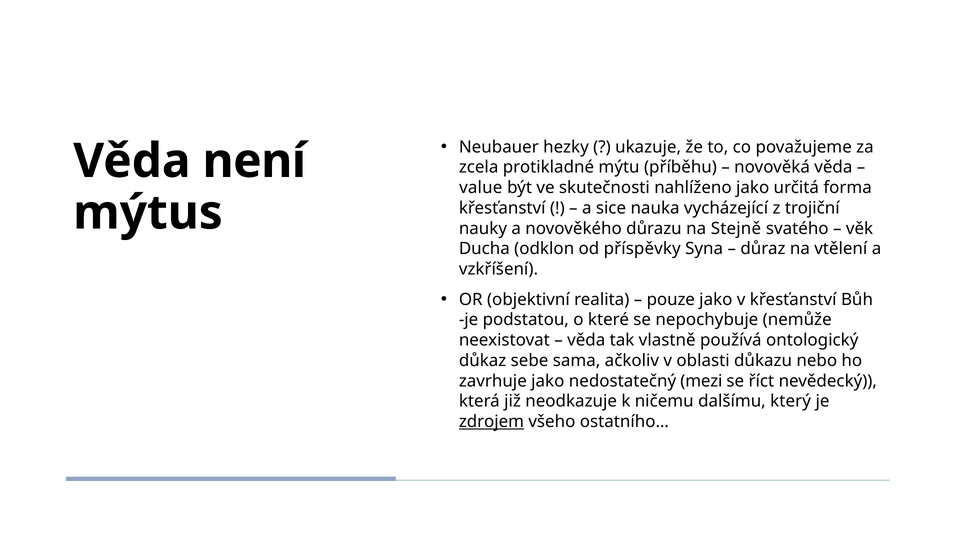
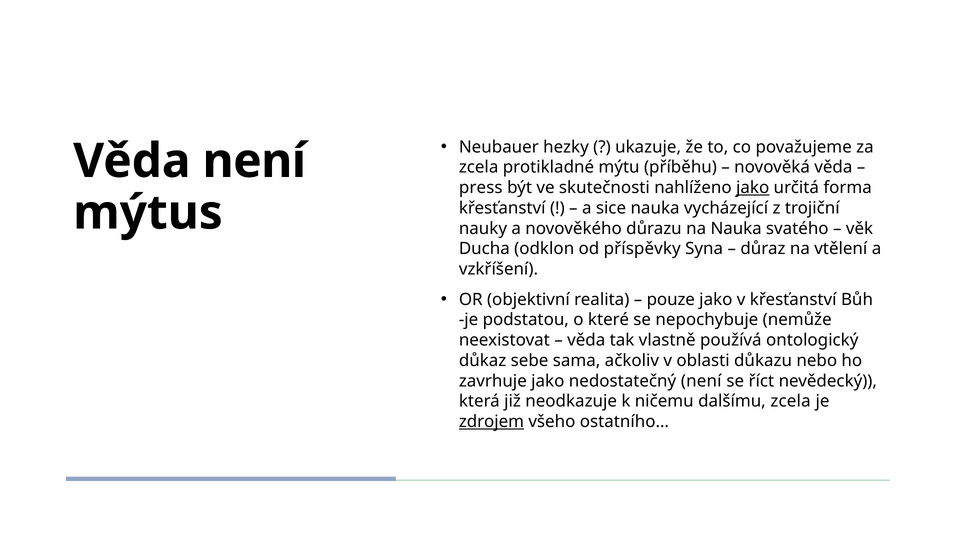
value: value -> press (481, 188)
jako underline: none -> present (753, 188)
na Stejně: Stejně -> Nauka (736, 228)
nedostatečný mezi: mezi -> není (701, 381)
dalšímu který: který -> zcela (791, 401)
